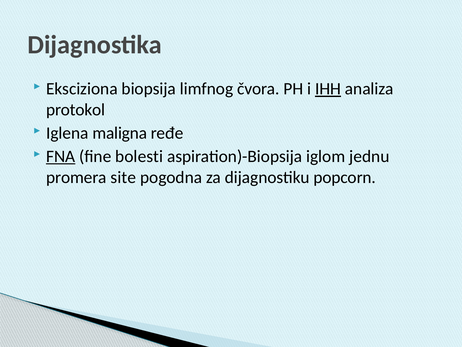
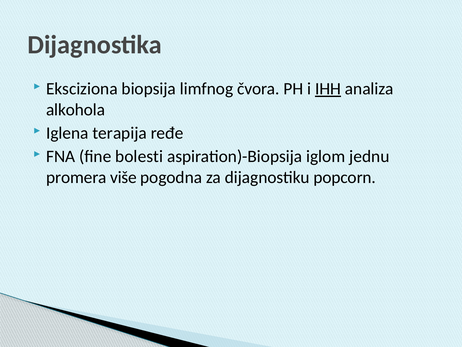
protokol: protokol -> alkohola (76, 110)
maligna: maligna -> terapija (120, 133)
FNA underline: present -> none (61, 156)
site: site -> više (123, 177)
